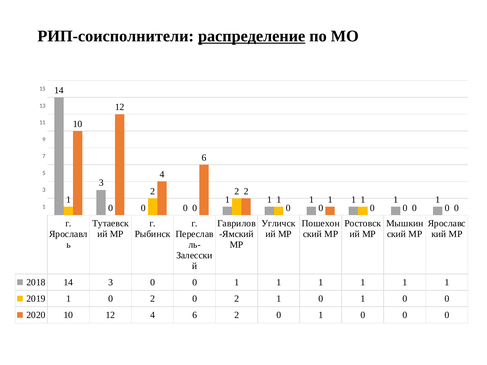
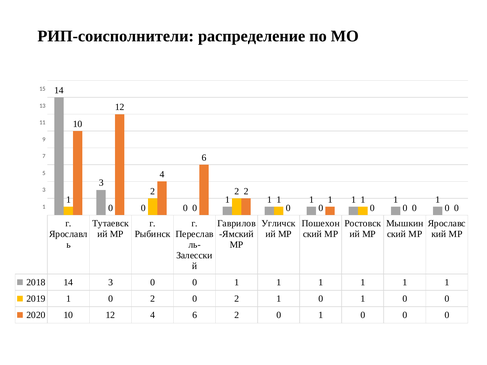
распределение underline: present -> none (252, 36)
